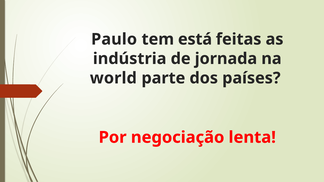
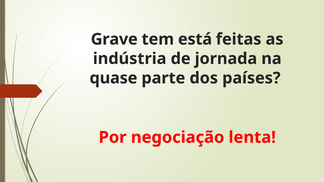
Paulo: Paulo -> Grave (114, 39)
world: world -> quase (113, 78)
